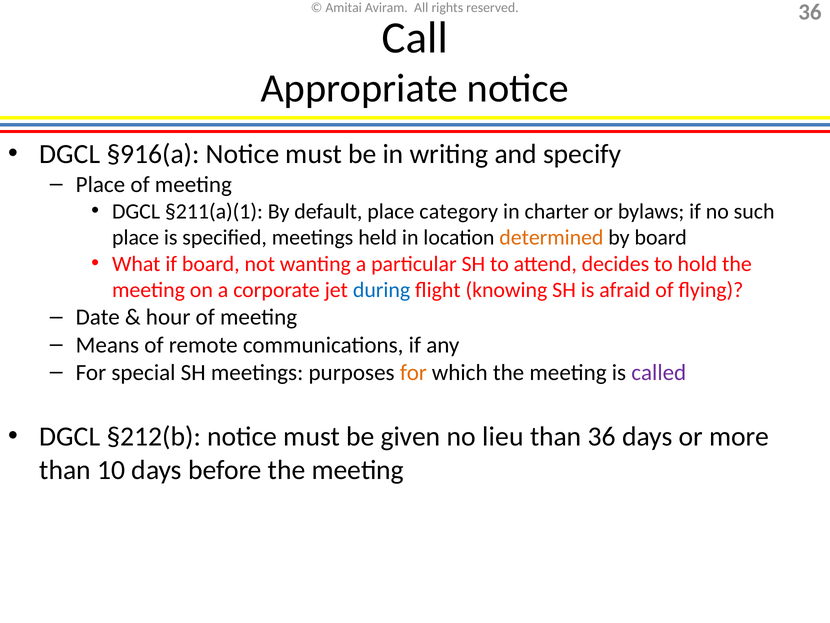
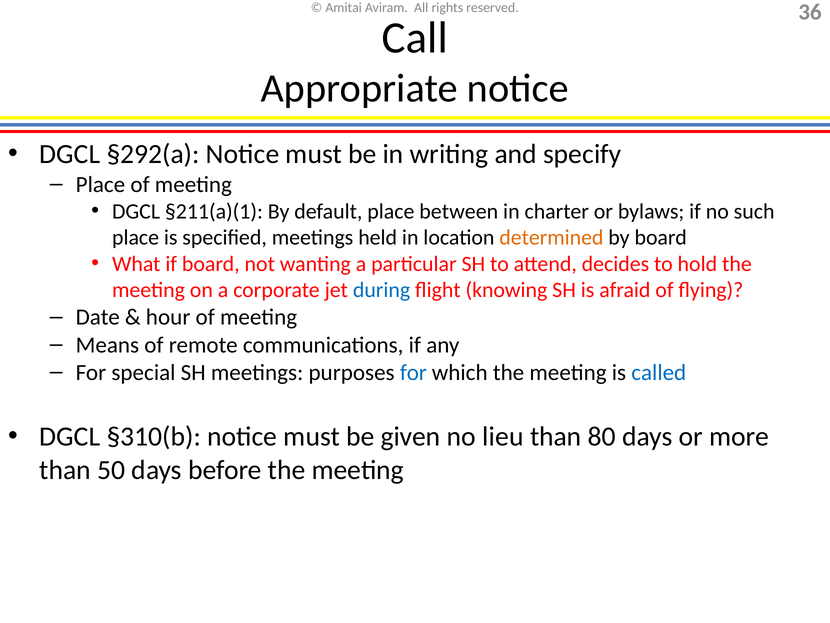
§916(a: §916(a -> §292(a (153, 154)
category: category -> between (459, 211)
for colour: orange -> blue (413, 372)
called colour: purple -> blue (659, 372)
§212(b: §212(b -> §310(b (154, 436)
than 36: 36 -> 80 (602, 436)
10: 10 -> 50 (111, 470)
